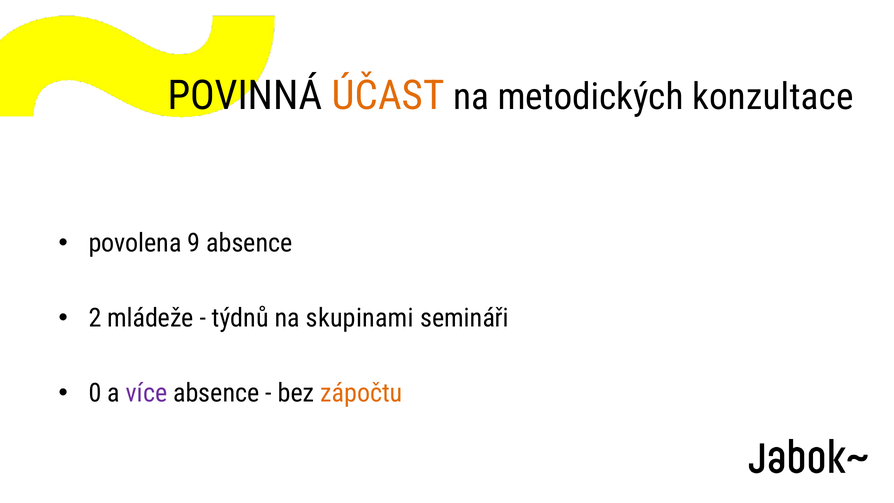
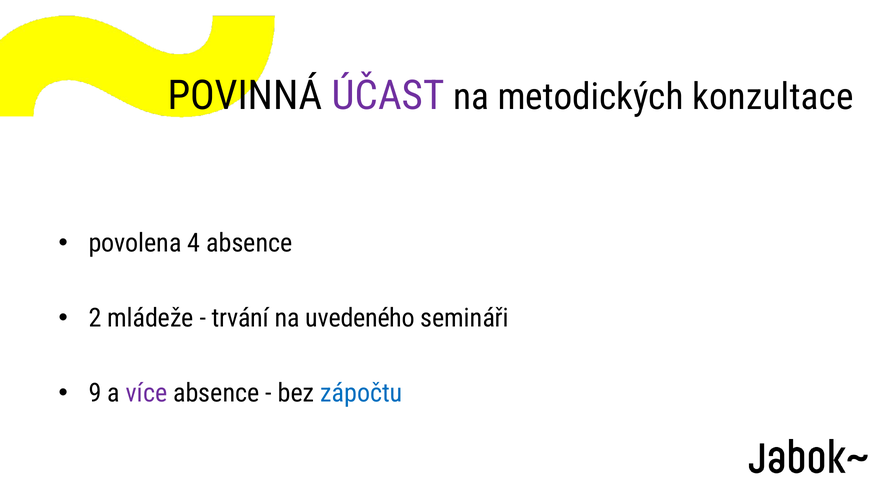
ÚČAST colour: orange -> purple (388, 96)
9: 9 -> 4 (194, 243)
týdnů: týdnů -> trvání (240, 318)
skupinami: skupinami -> uvedeného (360, 318)
0: 0 -> 9 (95, 393)
zápočtu colour: orange -> blue (361, 393)
